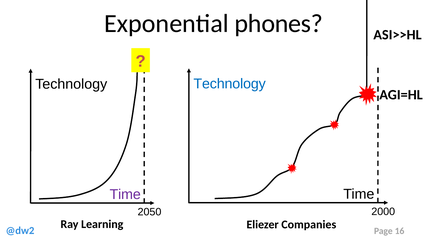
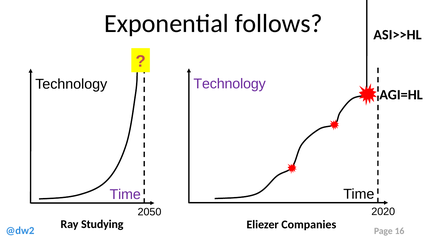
phones: phones -> follows (279, 24)
Technology colour: blue -> purple (230, 84)
2000: 2000 -> 2020 (383, 212)
Learning: Learning -> Studying (102, 225)
